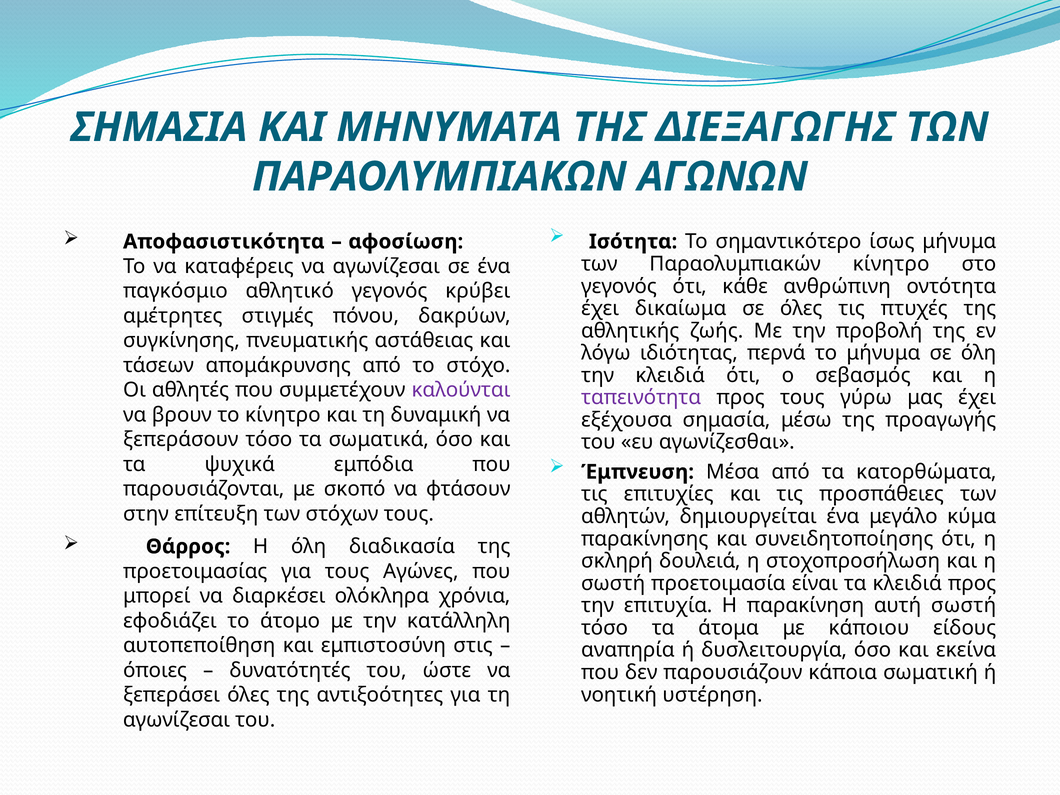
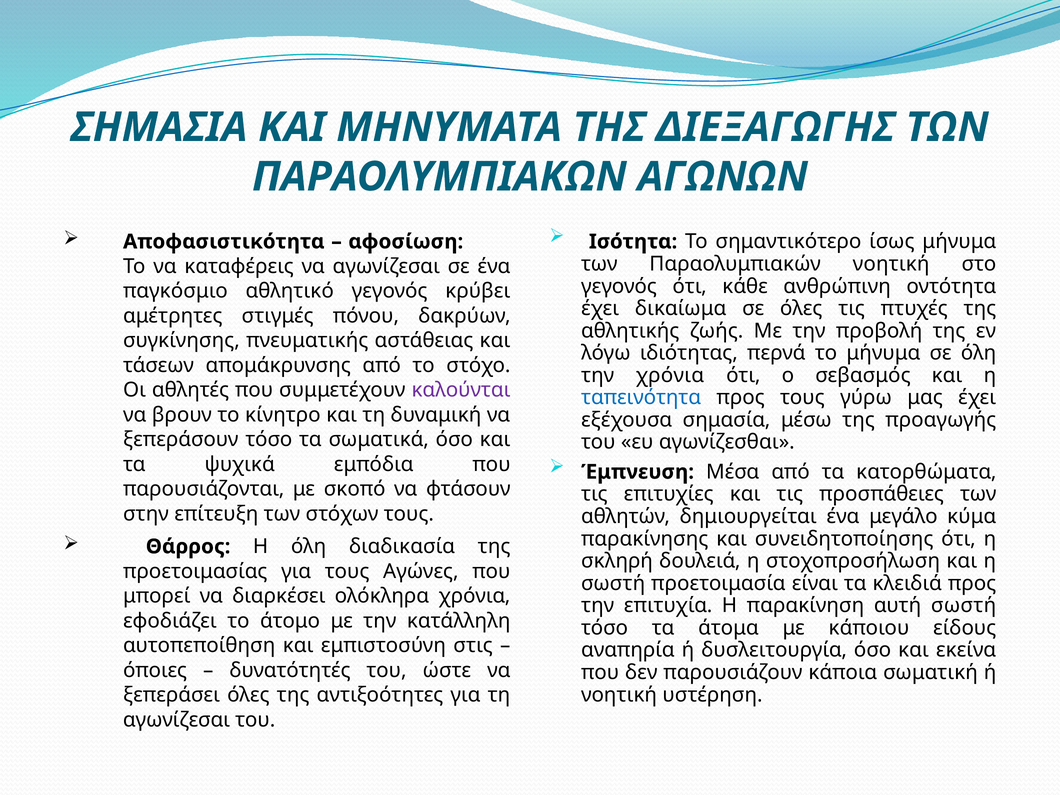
Παραολυμπιακών κίνητρο: κίνητρο -> νοητική (891, 264)
την κλειδιά: κλειδιά -> χρόνια (670, 375)
ταπεινότητα colour: purple -> blue (641, 398)
